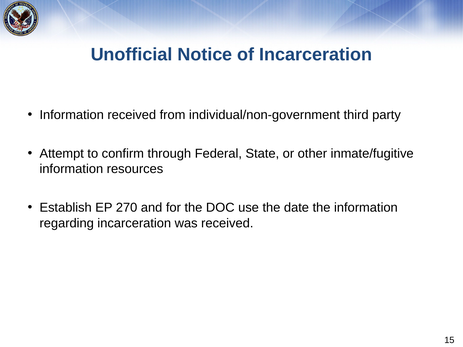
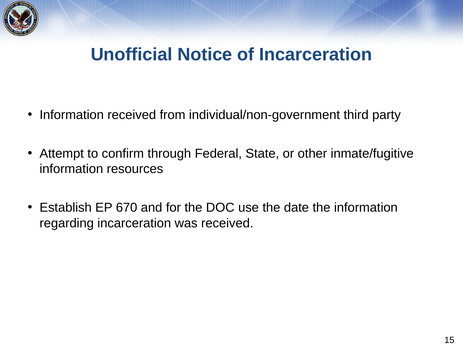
270: 270 -> 670 (127, 208)
